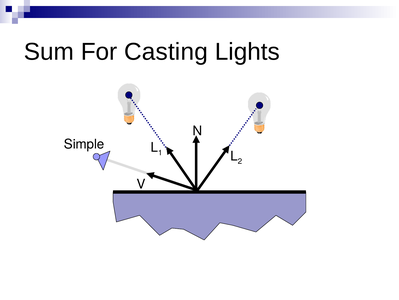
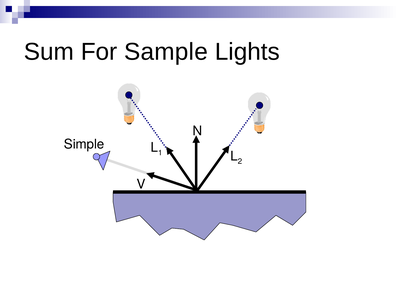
Casting: Casting -> Sample (166, 52)
